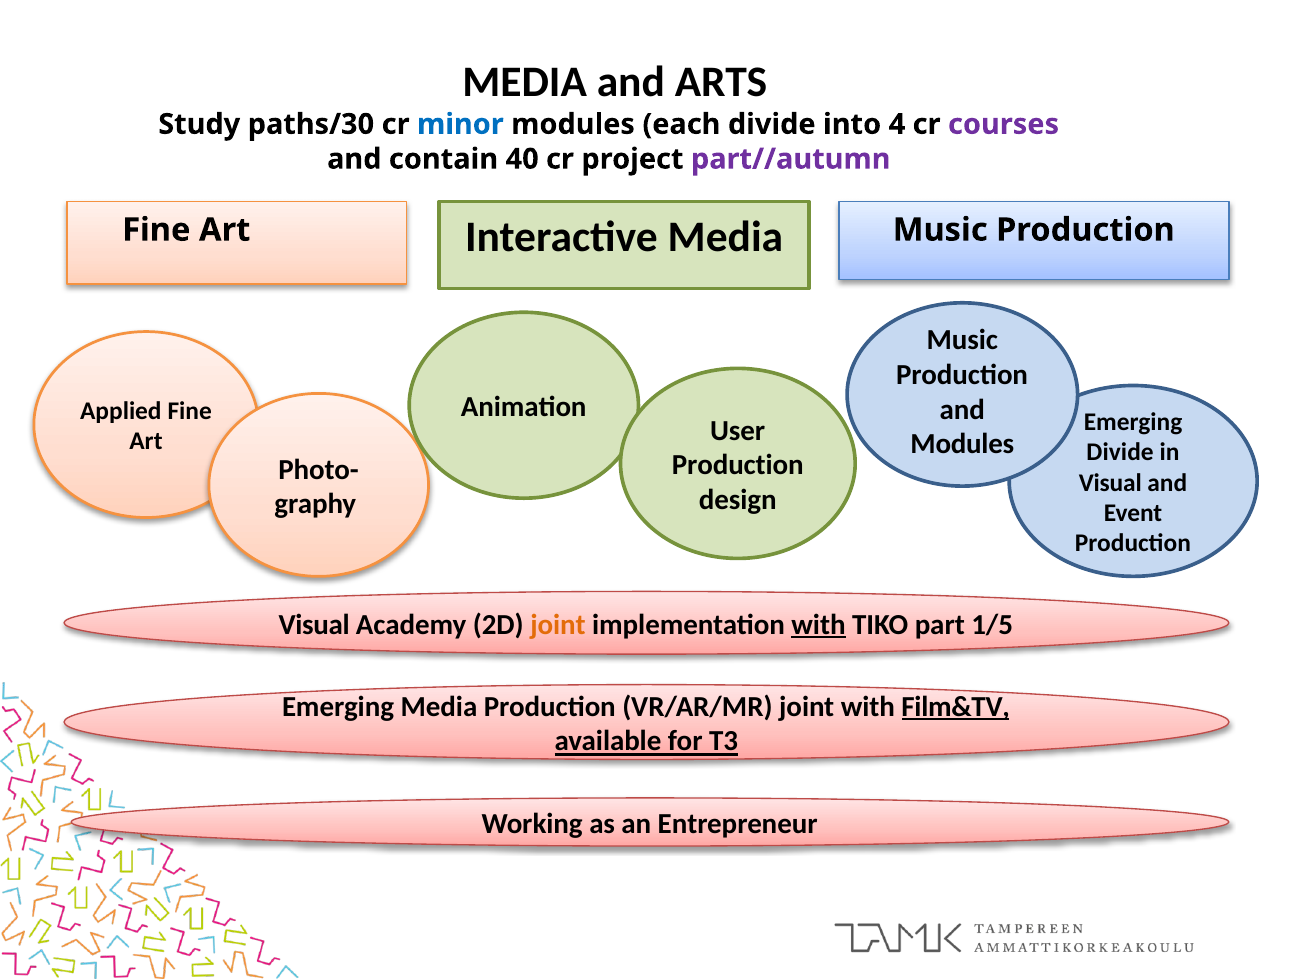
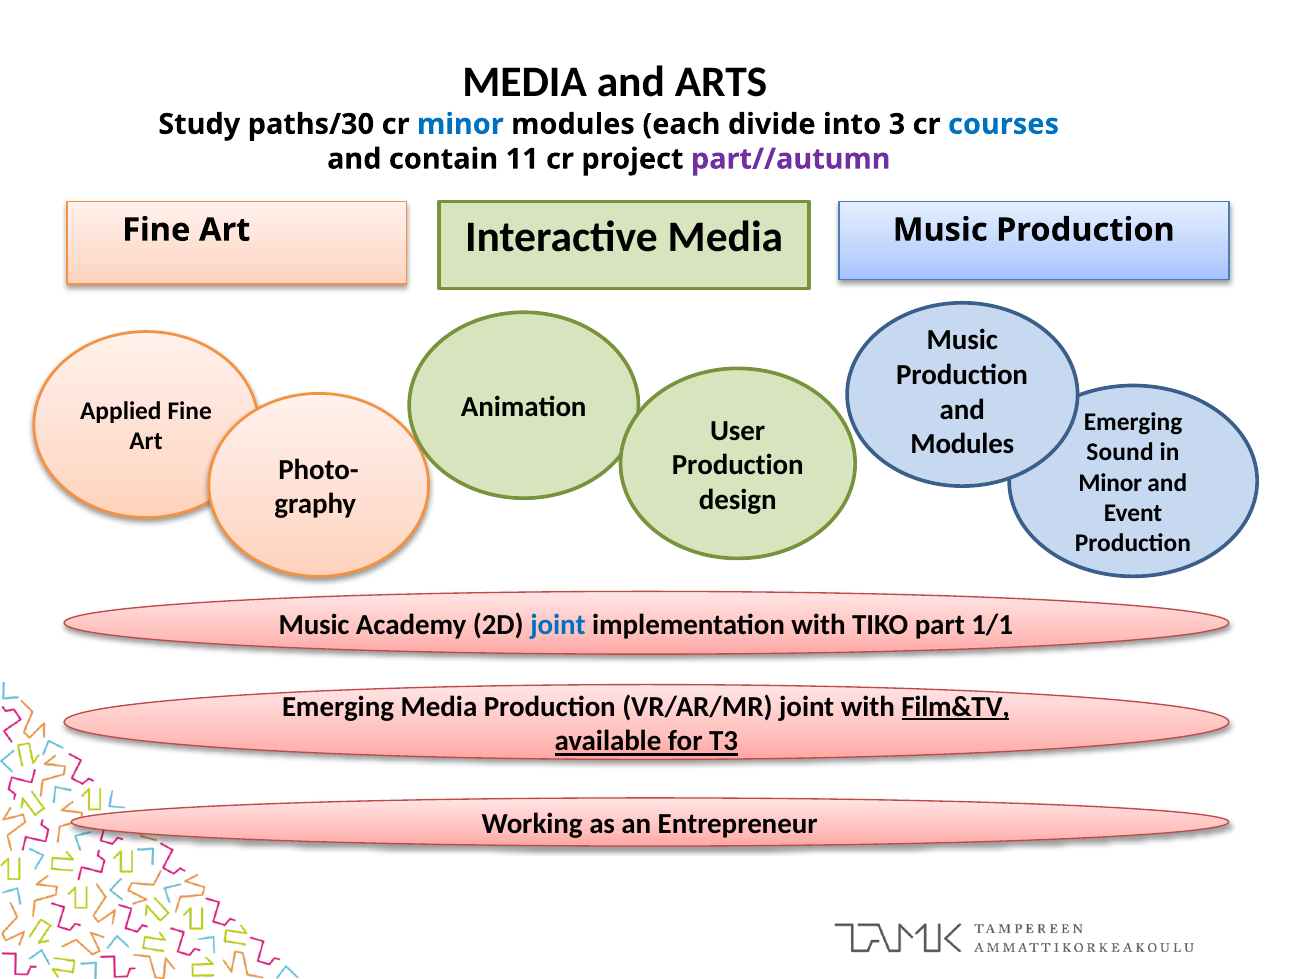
4: 4 -> 3 (897, 124)
courses colour: purple -> blue (1004, 124)
40: 40 -> 11 (522, 159)
Divide: Divide -> Sound (1120, 452)
Visual: Visual -> Minor (1110, 483)
Visual: Visual -> Music (314, 625)
joint colour: orange -> blue (558, 625)
with underline: present -> none (818, 625)
1/5: 1/5 -> 1/1 (992, 625)
